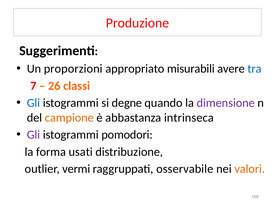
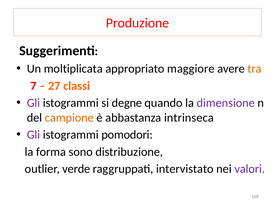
proporzioni: proporzioni -> moltiplicata (73, 69)
misurabili: misurabili -> maggiore (191, 69)
tra colour: blue -> orange (255, 69)
26: 26 -> 27 (54, 86)
Gli colour: blue -> purple (33, 103)
usati: usati -> sono (81, 152)
vermi: vermi -> verde (76, 169)
osservabile: osservabile -> intervistato (185, 169)
valori colour: orange -> purple (250, 169)
